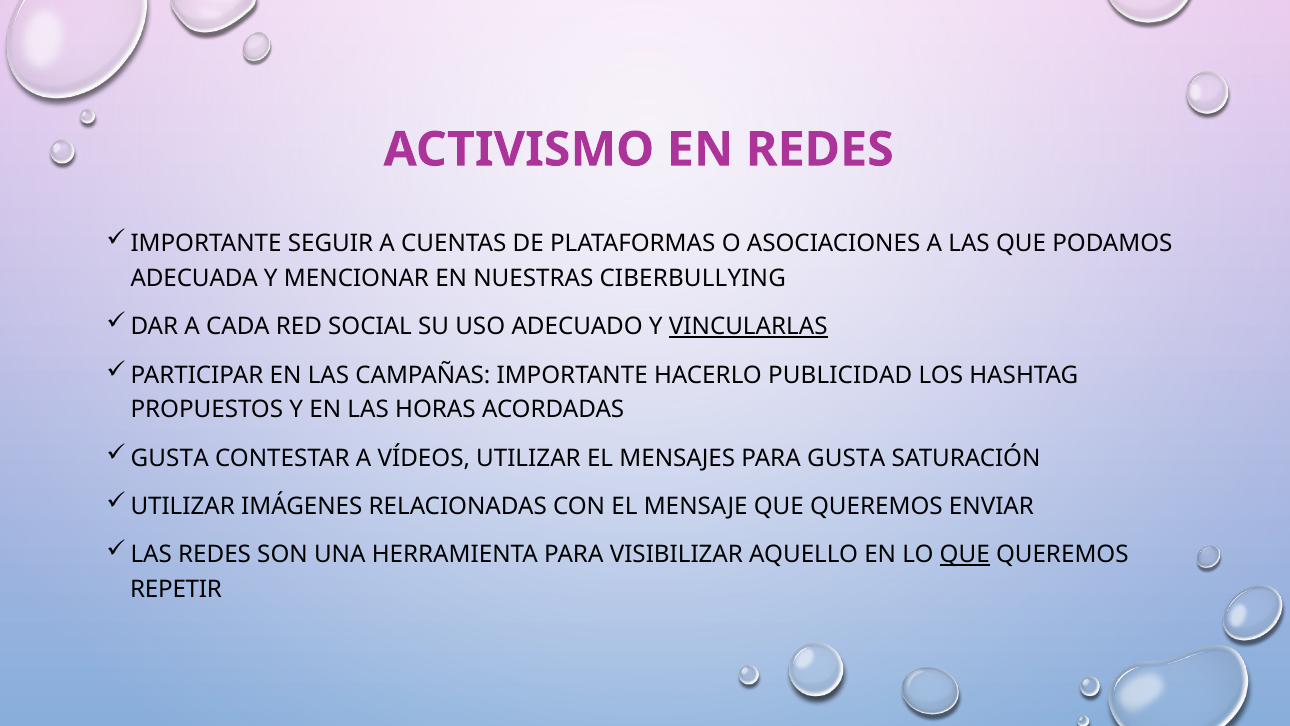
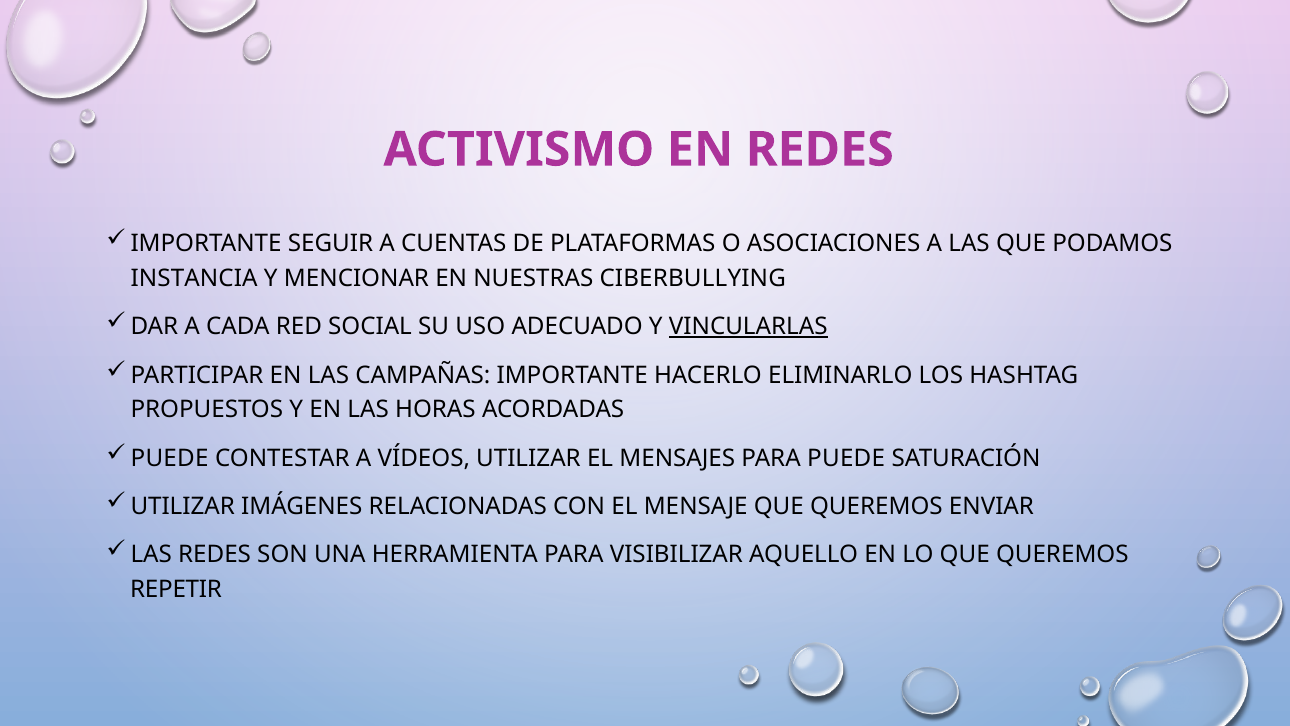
ADECUADA: ADECUADA -> INSTANCIA (194, 278)
PUBLICIDAD: PUBLICIDAD -> ELIMINARLO (840, 375)
GUSTA: GUSTA -> PUEDE (170, 458)
PARA GUSTA: GUSTA -> PUEDE (846, 458)
QUE underline: present -> none (965, 554)
